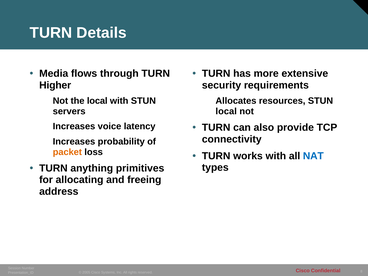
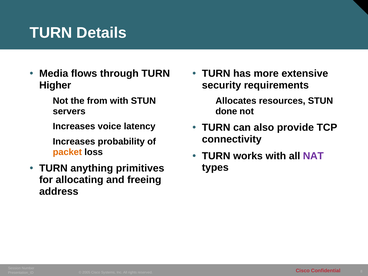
the local: local -> from (97, 101)
local: local -> done (226, 111)
NAT colour: blue -> purple (313, 156)
